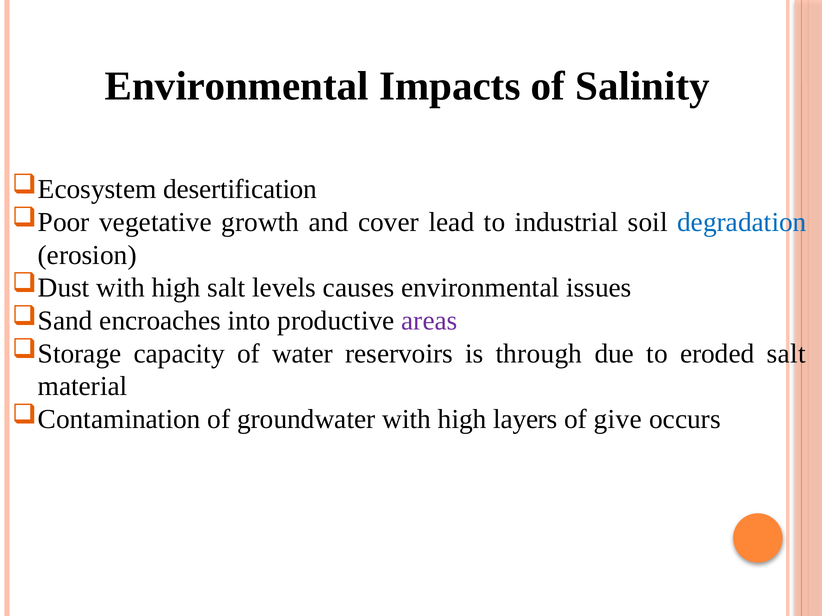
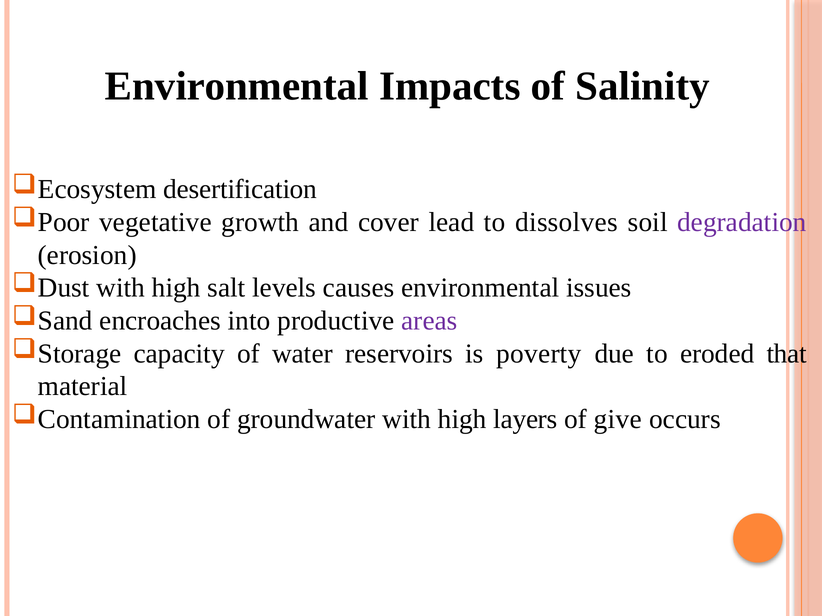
industrial: industrial -> dissolves (566, 222)
degradation colour: blue -> purple (742, 222)
through: through -> poverty (539, 354)
eroded salt: salt -> that (787, 354)
